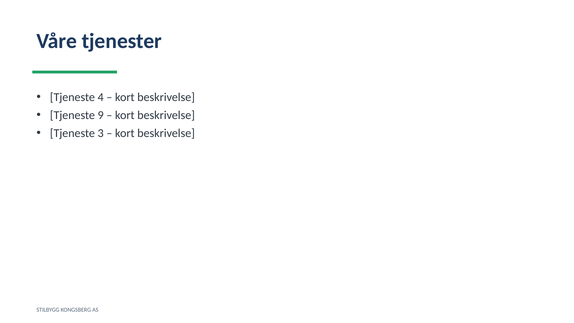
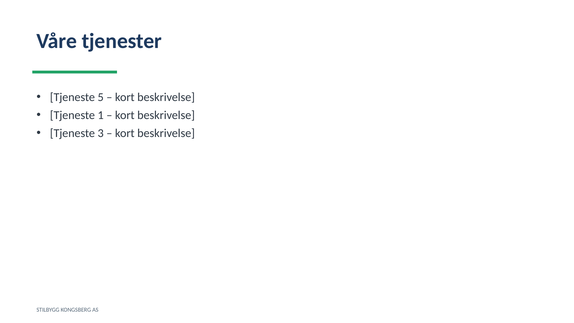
4: 4 -> 5 (101, 97)
9: 9 -> 1 (101, 115)
